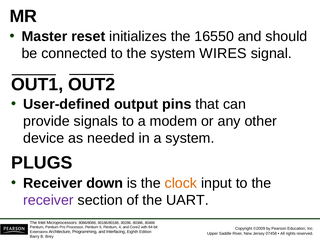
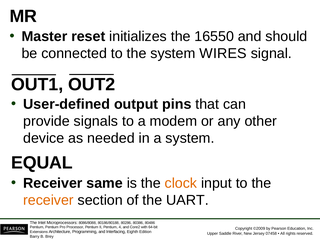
PLUGS: PLUGS -> EQUAL (42, 163)
down: down -> same (105, 183)
receiver colour: purple -> orange (48, 200)
